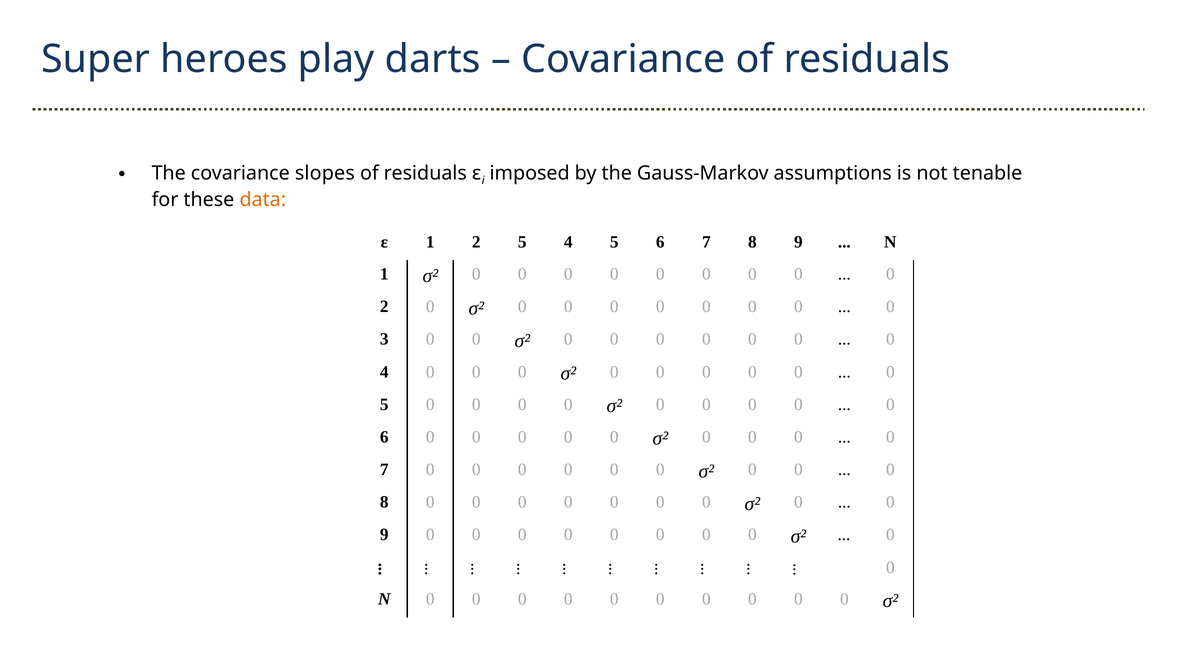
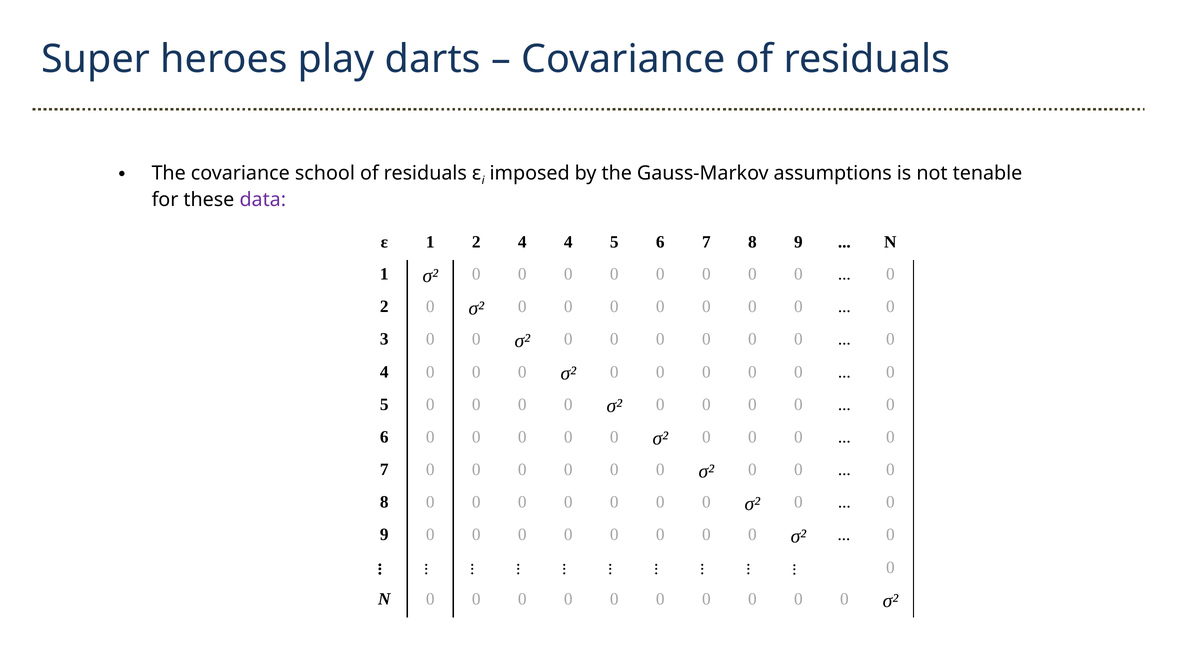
slopes: slopes -> school (325, 173)
data colour: orange -> purple (263, 200)
2 5: 5 -> 4 (522, 242)
